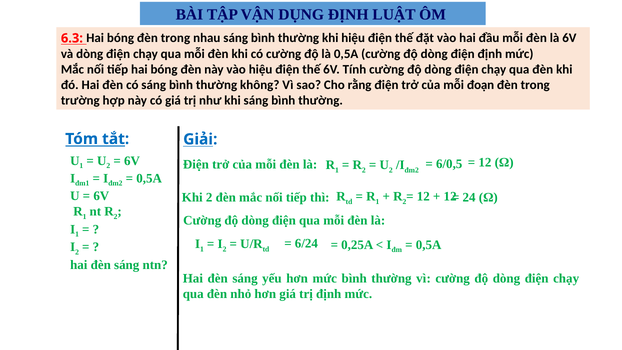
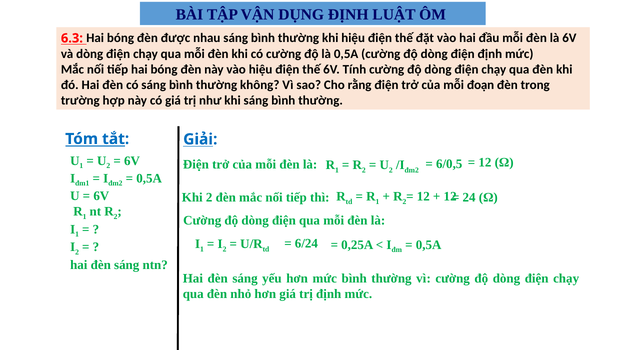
bóng đèn trong: trong -> được (175, 38)
